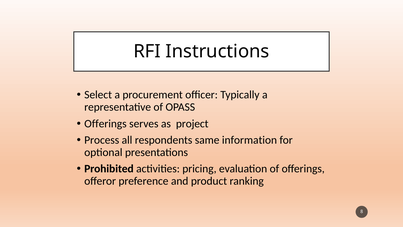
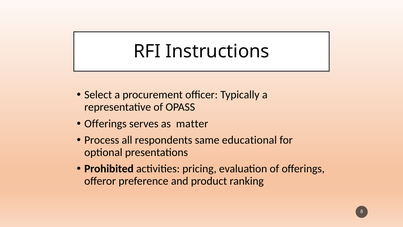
project: project -> matter (192, 123)
information: information -> educational (249, 140)
